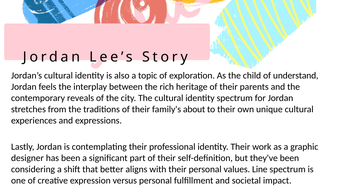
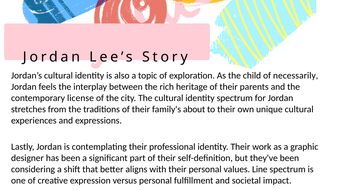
understand: understand -> necessarily (296, 76)
reveals: reveals -> license (80, 98)
